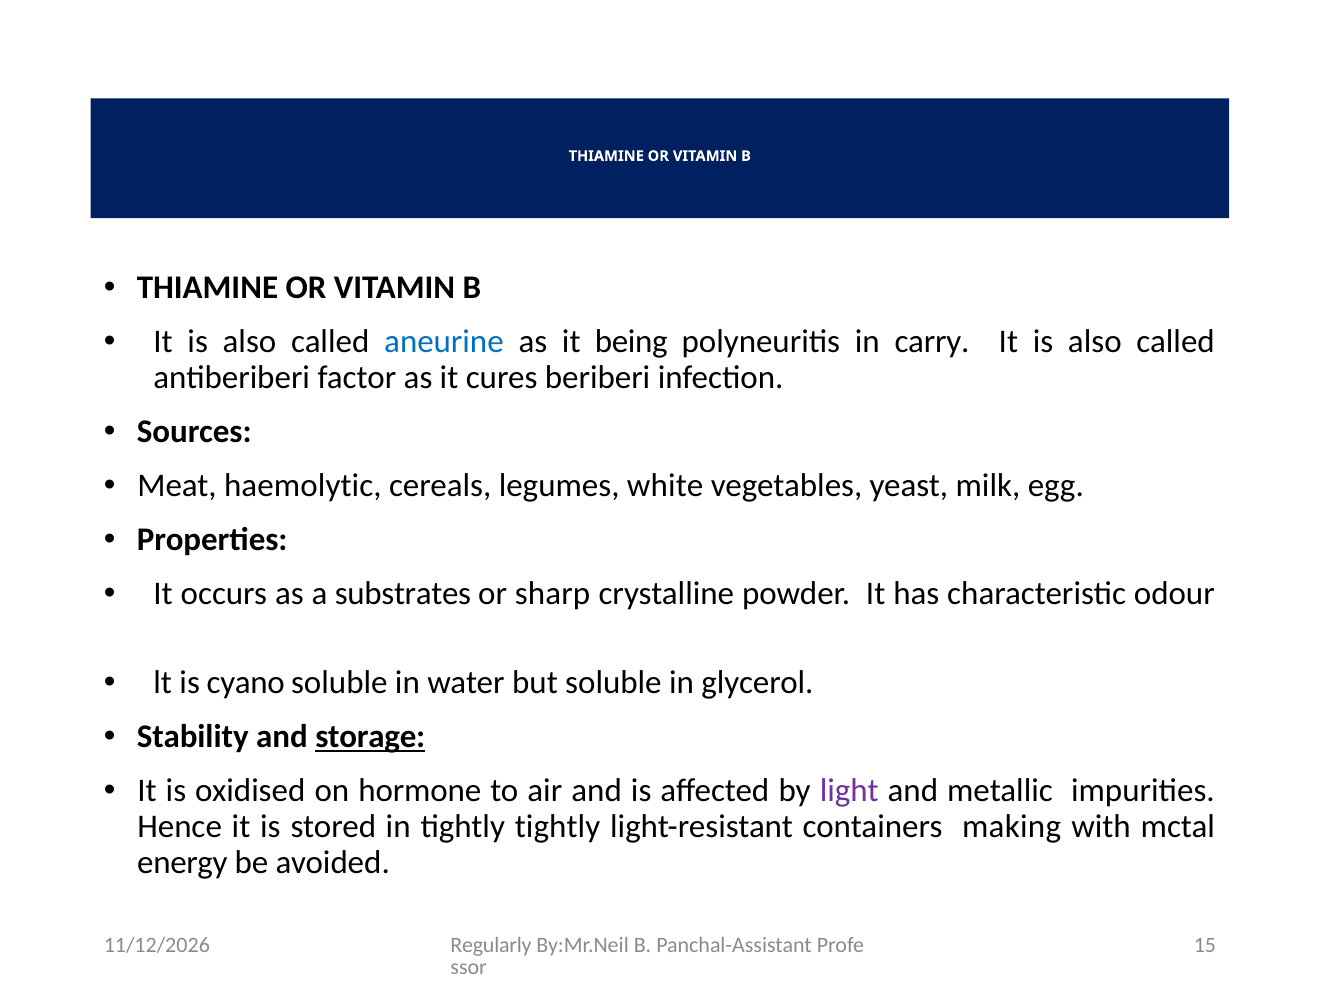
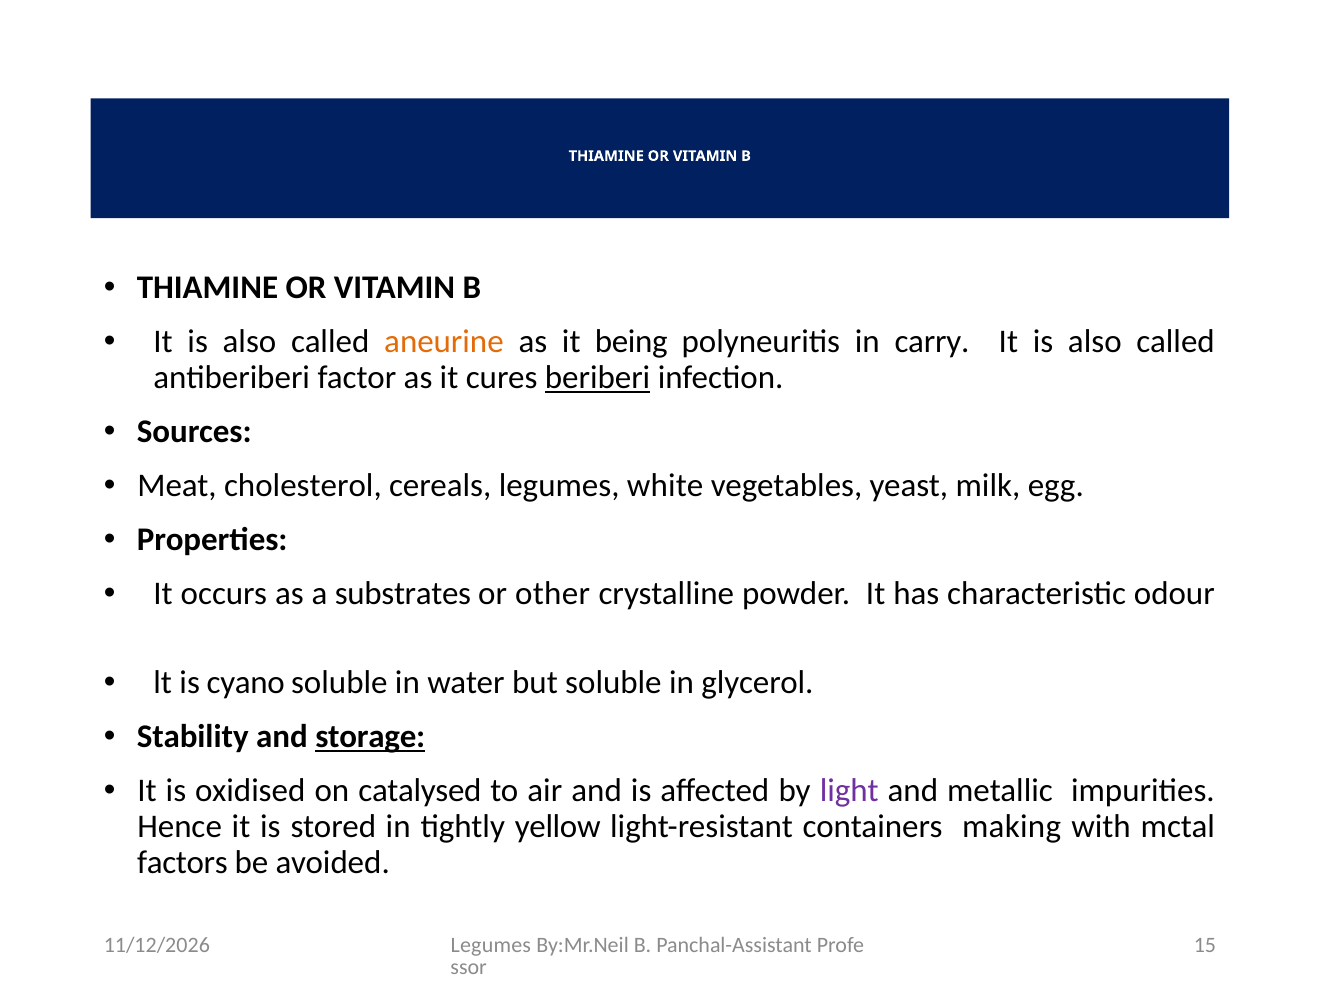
aneurine colour: blue -> orange (444, 342)
beriberi underline: none -> present (598, 377)
haemolytic: haemolytic -> cholesterol (303, 485)
sharp: sharp -> other (553, 593)
hormone: hormone -> catalysed (420, 791)
tightly tightly: tightly -> yellow (558, 827)
energy: energy -> factors (182, 862)
Regularly: Regularly -> Legumes (491, 945)
